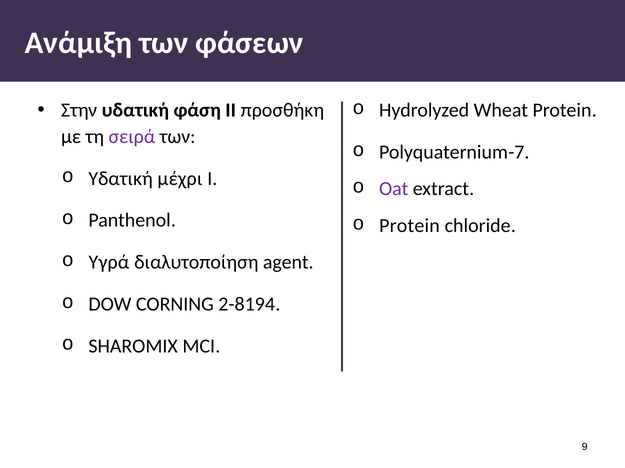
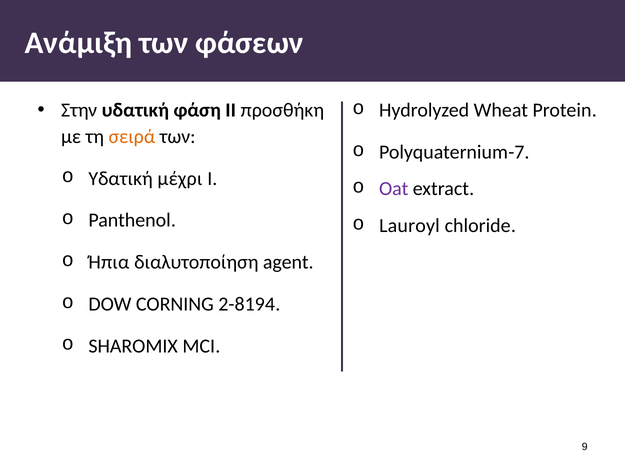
σειρά colour: purple -> orange (132, 137)
Protein: Protein -> Lauroyl (409, 226)
Υγρά: Υγρά -> Ήπια (109, 263)
